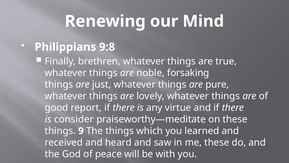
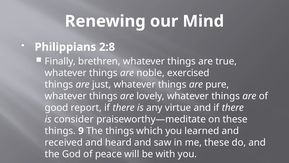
9:8: 9:8 -> 2:8 (107, 47)
forsaking: forsaking -> exercised (188, 73)
